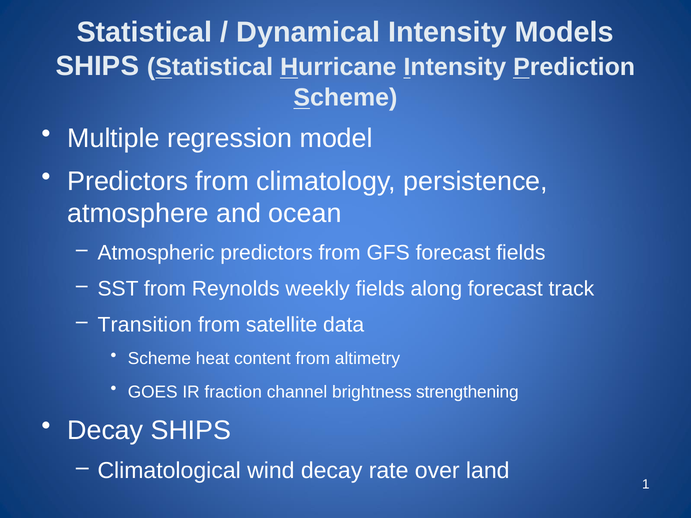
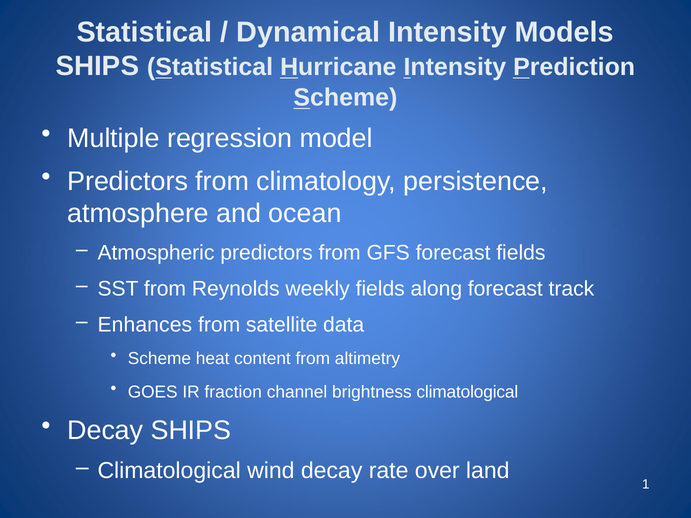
Transition: Transition -> Enhances (145, 325)
brightness strengthening: strengthening -> climatological (467, 392)
